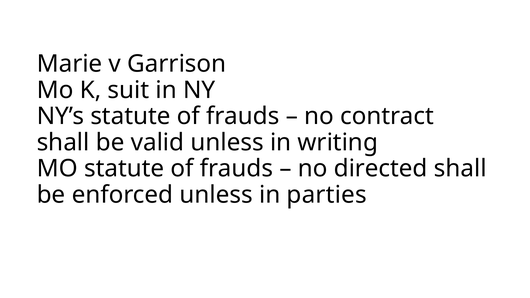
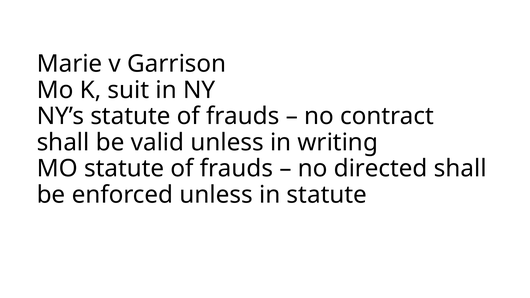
in parties: parties -> statute (327, 195)
